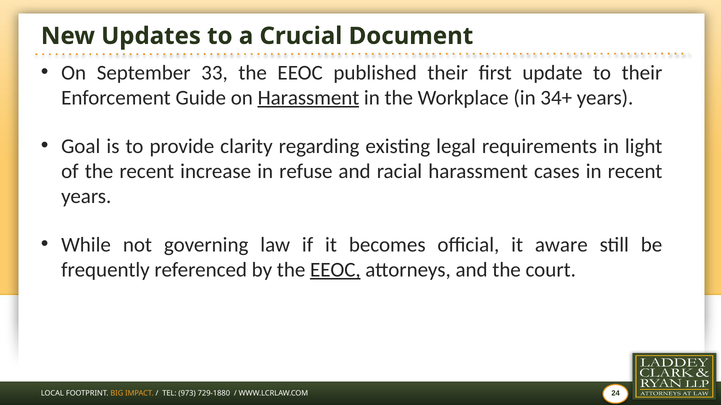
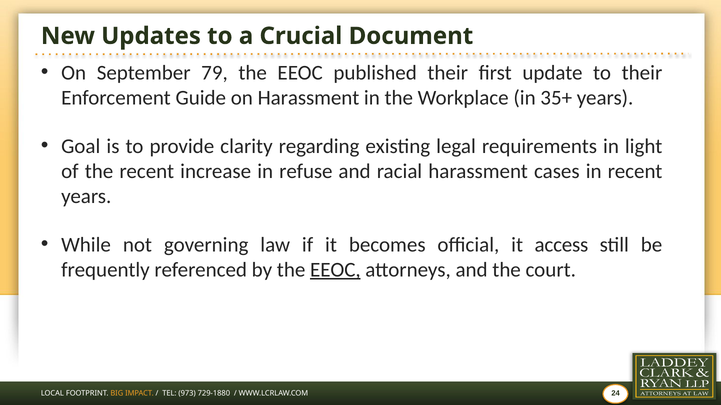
33: 33 -> 79 (215, 73)
Harassment underline: present -> none (308, 98)
34+: 34+ -> 35+ (556, 98)
aware: aware -> access (561, 245)
